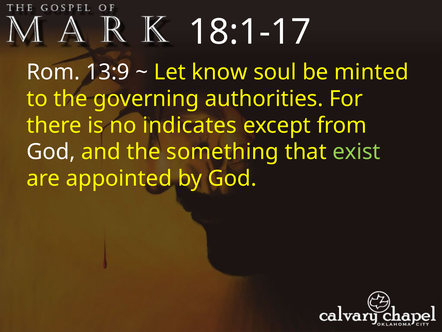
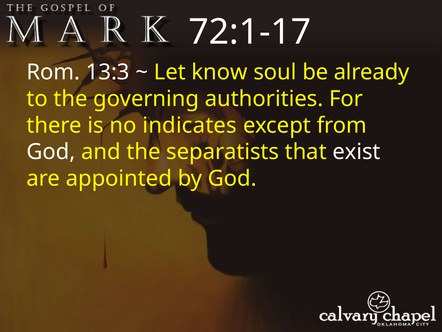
18:1-17: 18:1-17 -> 72:1-17 (250, 32)
13:9: 13:9 -> 13:3 (108, 72)
minted: minted -> already (372, 72)
something: something -> separatists (223, 152)
exist colour: light green -> white (356, 152)
